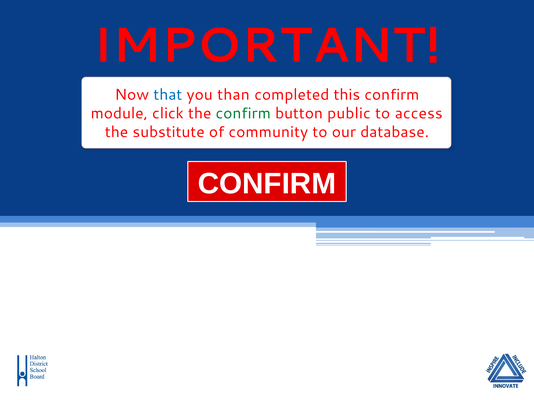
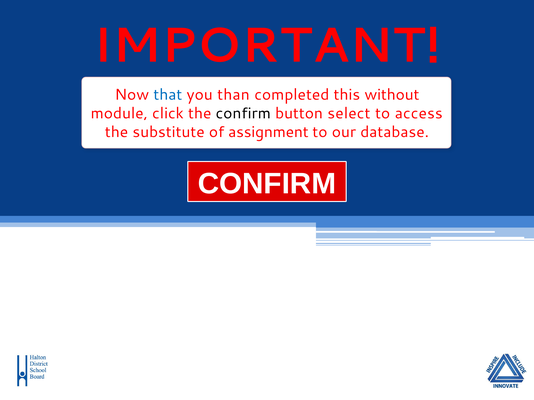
this confirm: confirm -> without (392, 95)
confirm colour: green -> black (243, 114)
public: public -> select (349, 114)
community: community -> assignment (268, 132)
